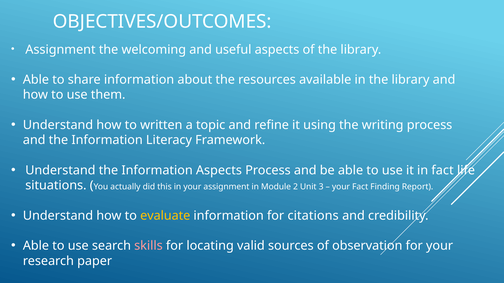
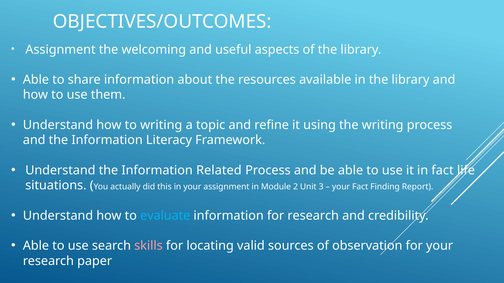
to written: written -> writing (161, 125)
Information Aspects: Aspects -> Related (219, 171)
evaluate colour: yellow -> light blue (165, 216)
for citations: citations -> research (313, 216)
